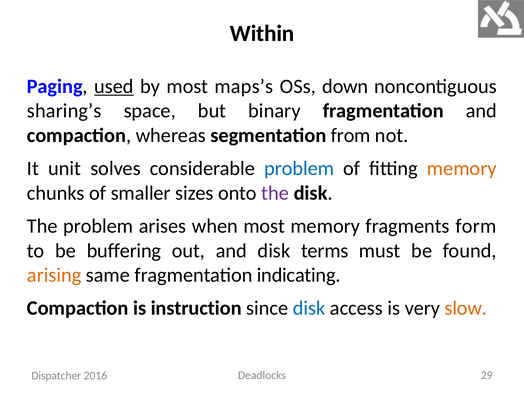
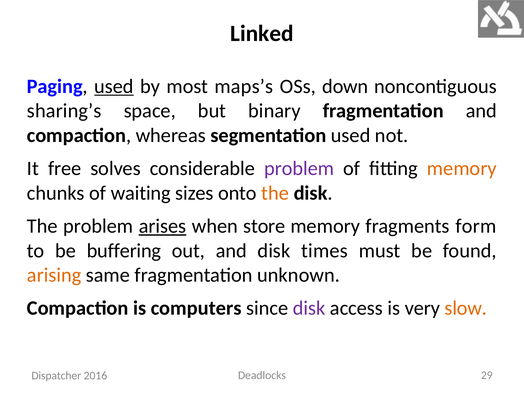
Within: Within -> Linked (262, 33)
segmentation from: from -> used (351, 135)
unit: unit -> free (65, 168)
problem colour: blue -> purple (299, 168)
smaller: smaller -> waiting (141, 193)
the colour: purple -> orange (275, 193)
arises underline: none -> present (162, 226)
when most: most -> store (264, 226)
terms: terms -> times (325, 251)
indicating: indicating -> unknown (299, 275)
instruction: instruction -> computers (196, 308)
disk colour: blue -> purple (309, 308)
